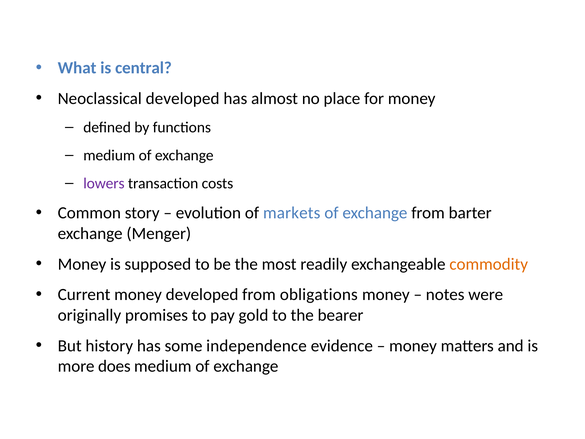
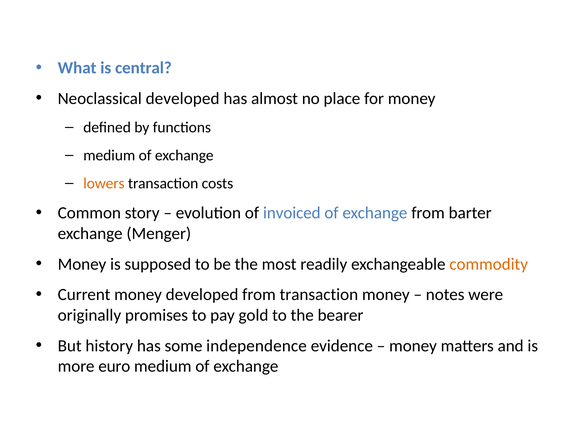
lowers colour: purple -> orange (104, 183)
markets: markets -> invoiced (292, 213)
from obligations: obligations -> transaction (319, 294)
does: does -> euro (114, 366)
